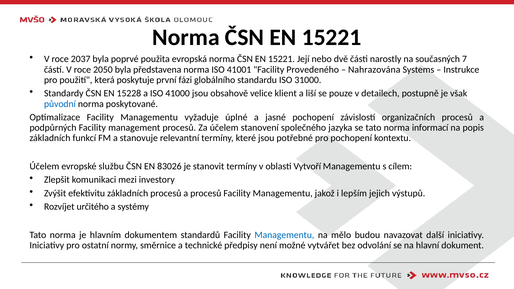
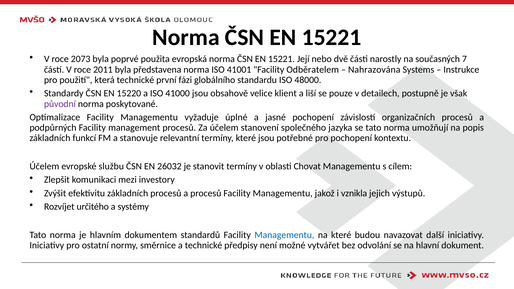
2037: 2037 -> 2073 (81, 59)
2050: 2050 -> 2011 (103, 70)
Provedeného: Provedeného -> Odběratelem (313, 70)
která poskytuje: poskytuje -> technické (135, 80)
31000: 31000 -> 48000 (308, 80)
15228: 15228 -> 15220 (129, 93)
původní colour: blue -> purple (60, 104)
informací: informací -> umožňují (430, 128)
83026: 83026 -> 26032 (169, 166)
Vytvoří: Vytvoří -> Chovat (307, 166)
lepším: lepším -> vznikla (354, 193)
na mělo: mělo -> které (341, 235)
